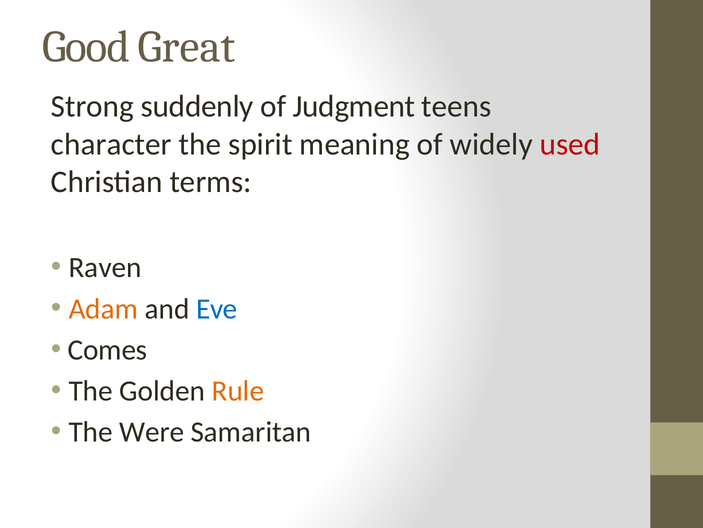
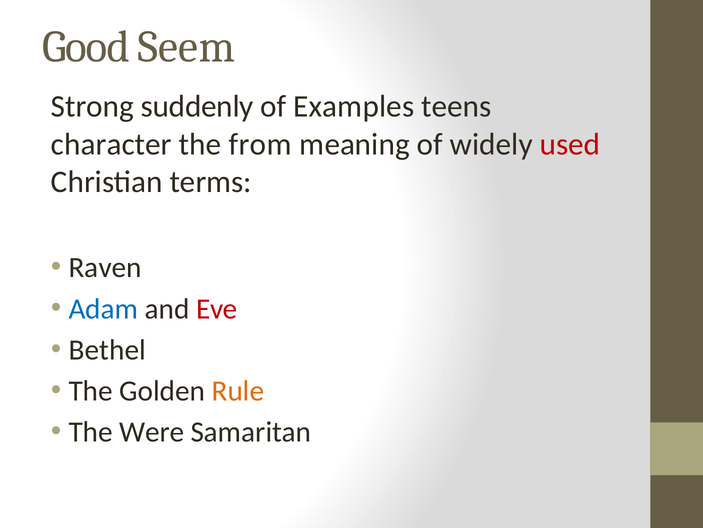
Great: Great -> Seem (186, 47)
Judgment: Judgment -> Examples (354, 106)
spirit: spirit -> from (260, 144)
Adam colour: orange -> blue (103, 308)
Eve colour: blue -> red (217, 308)
Comes: Comes -> Bethel (107, 349)
